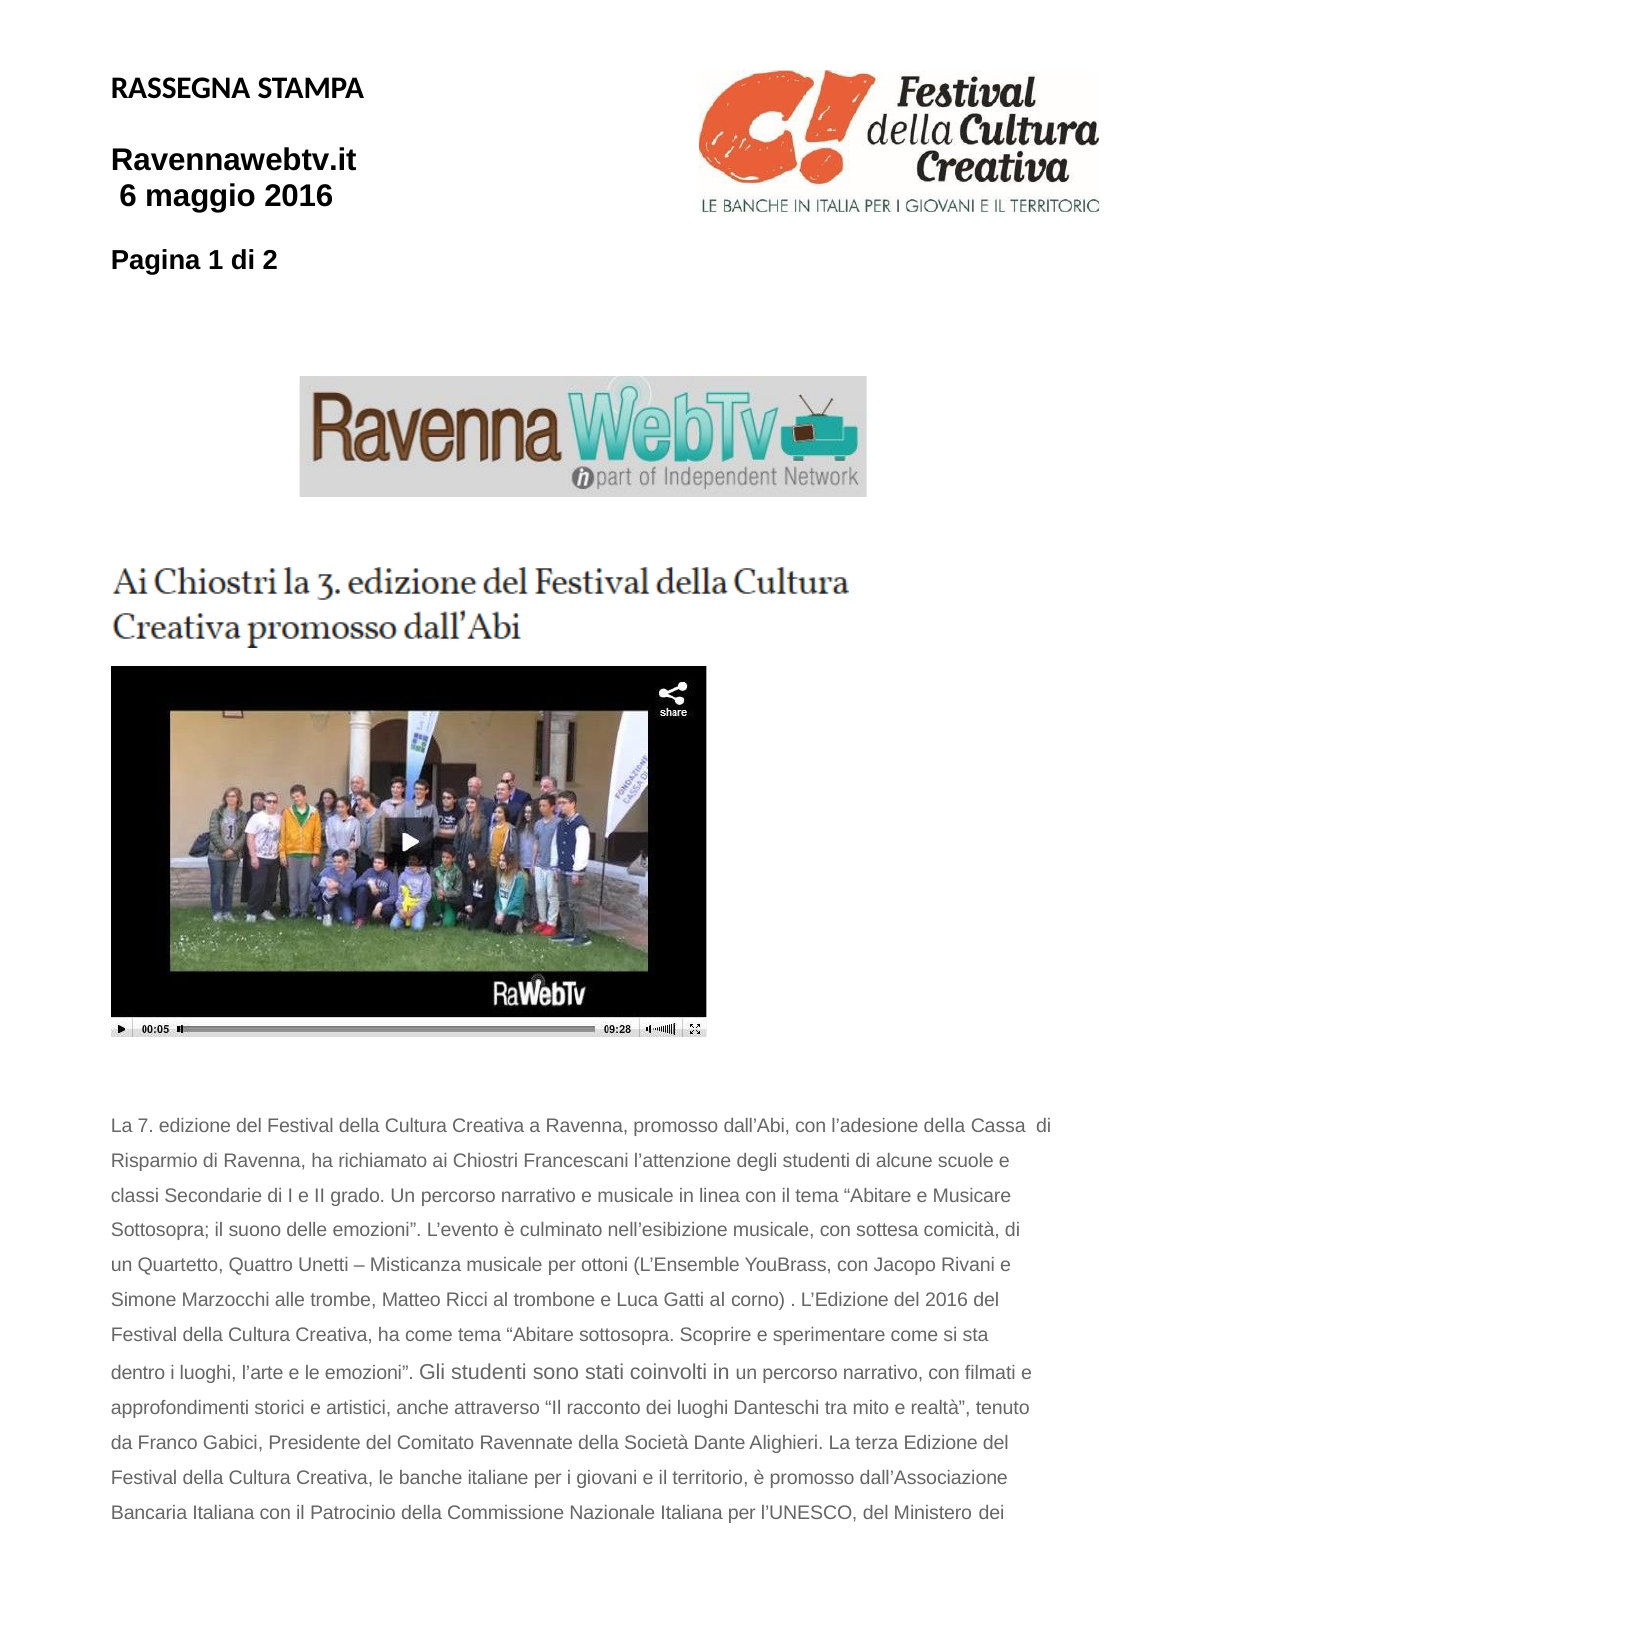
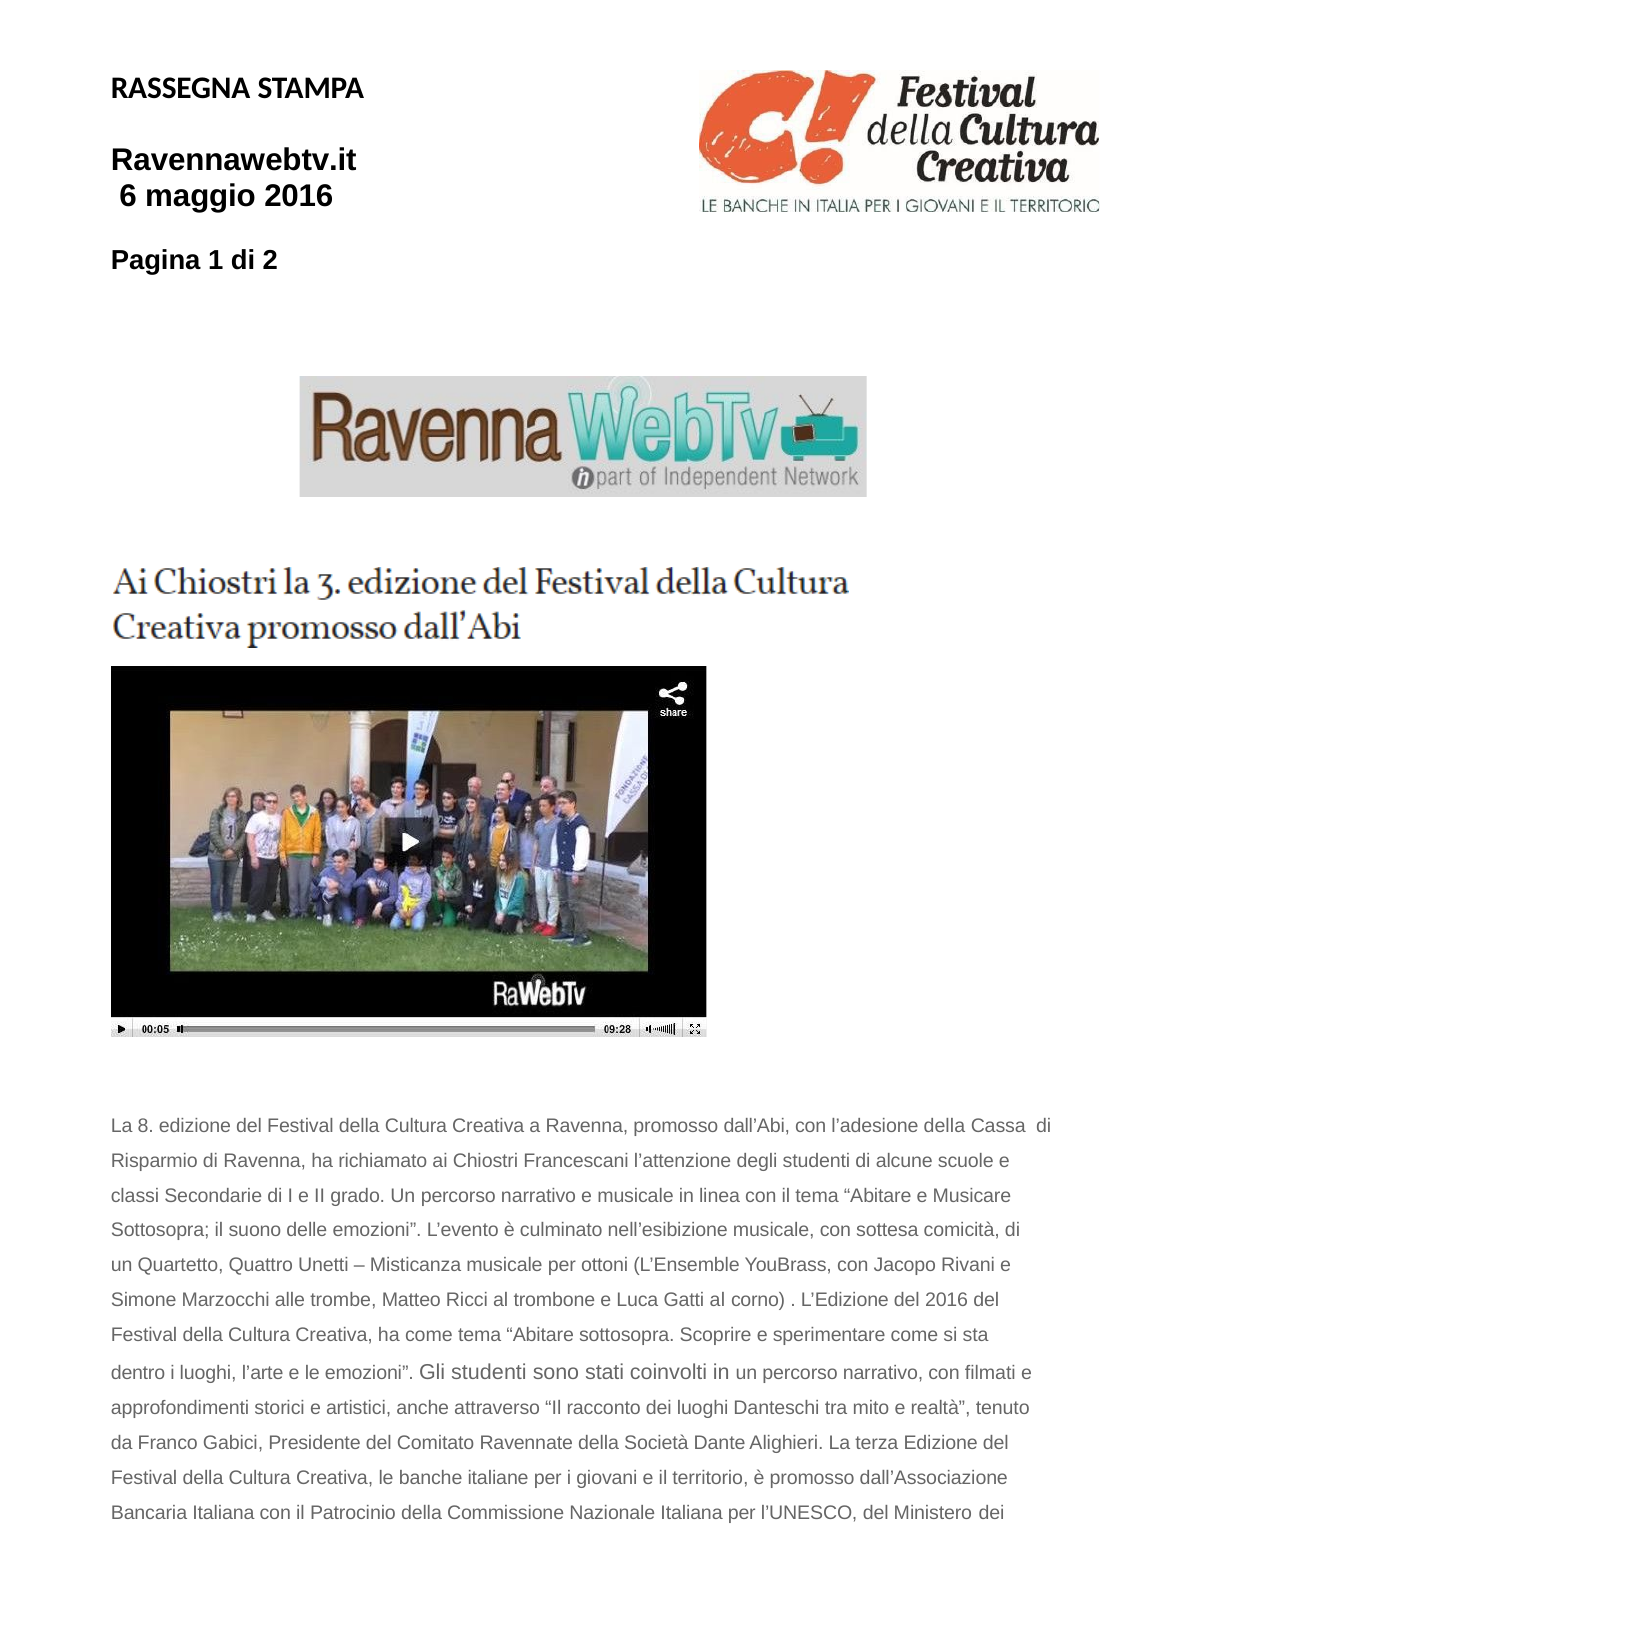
7: 7 -> 8 (146, 1126)
